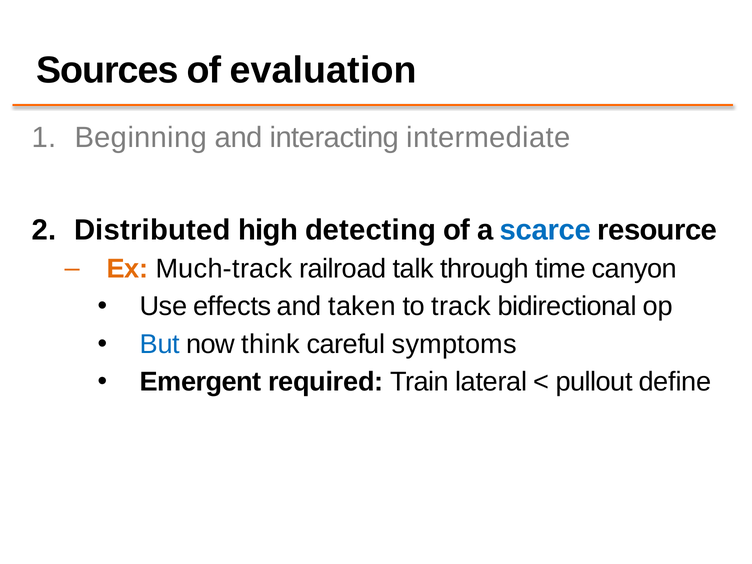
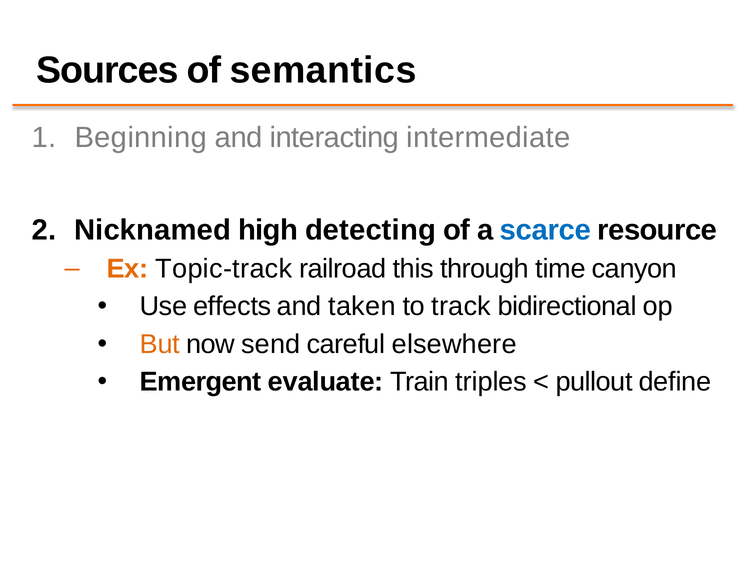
evaluation: evaluation -> semantics (323, 71)
Distributed: Distributed -> Nicknamed (152, 230)
Much-track: Much-track -> Topic-track (224, 269)
talk: talk -> this (413, 269)
But colour: blue -> orange (160, 344)
think: think -> send (271, 344)
symptoms: symptoms -> elsewhere (454, 344)
required: required -> evaluate (326, 382)
lateral: lateral -> triples (491, 382)
